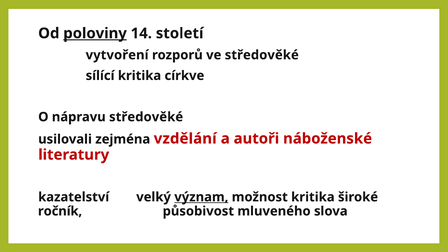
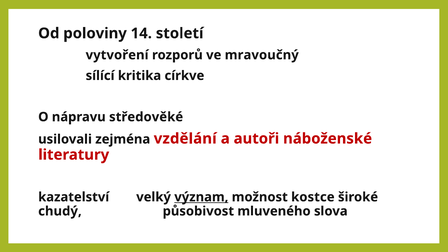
poloviny underline: present -> none (95, 33)
ve středověké: středověké -> mravoučný (262, 55)
možnost kritika: kritika -> kostce (313, 197)
ročník: ročník -> chudý (60, 211)
